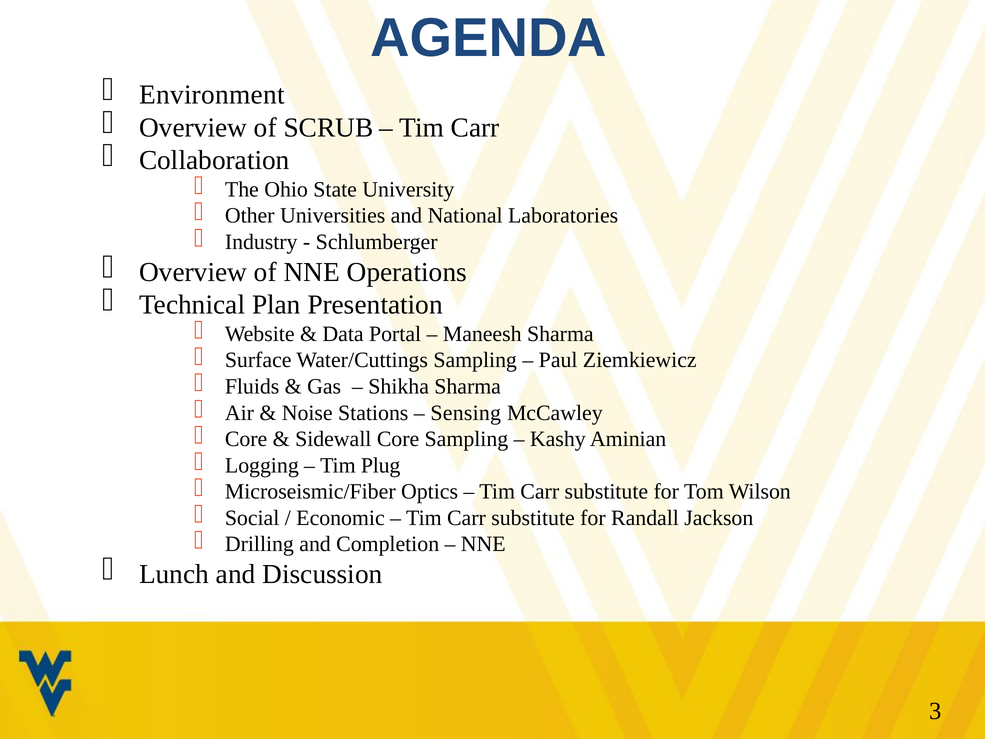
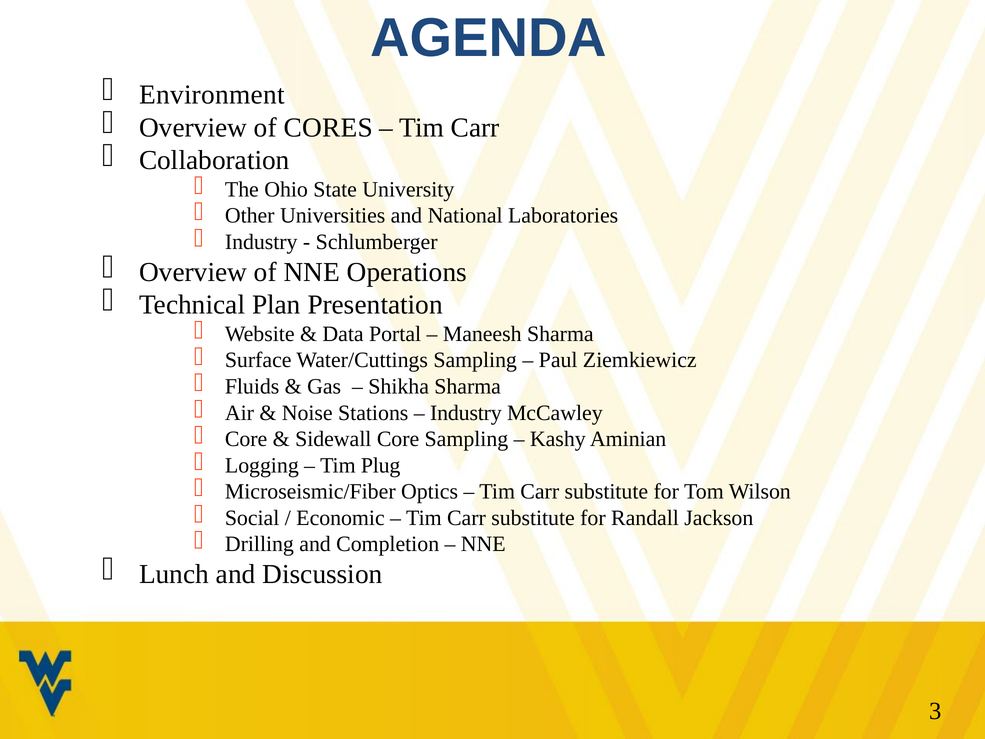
SCRUB: SCRUB -> CORES (328, 127)
Sensing: Sensing -> Industry (466, 413)
